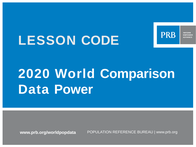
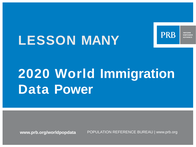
CODE: CODE -> MANY (100, 41)
Comparison: Comparison -> Immigration (137, 74)
